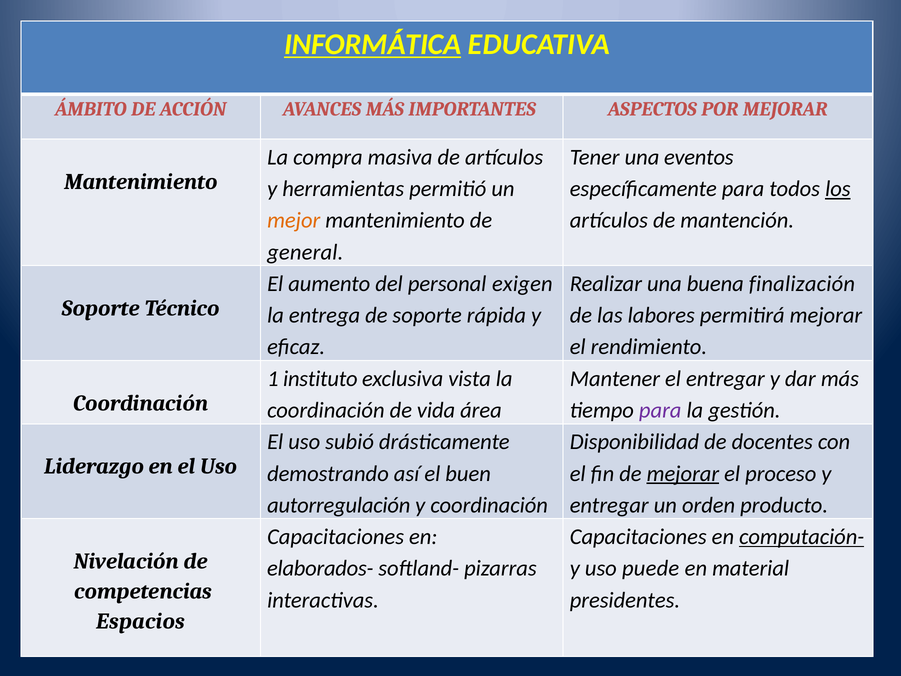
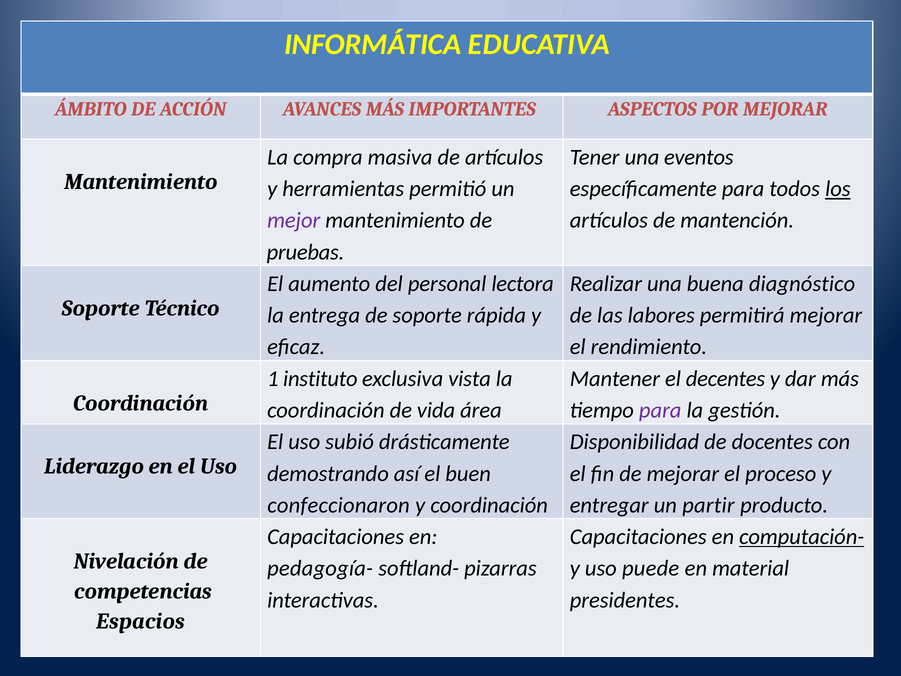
INFORMÁTICA underline: present -> none (373, 44)
mejor colour: orange -> purple (294, 220)
general: general -> pruebas (306, 252)
exigen: exigen -> lectora (523, 284)
finalización: finalización -> diagnóstico (802, 284)
el entregar: entregar -> decentes (726, 379)
mejorar underline: present -> none (683, 473)
autorregulación: autorregulación -> confeccionaron (339, 505)
orden: orden -> partir (708, 505)
elaborados-: elaborados- -> pedagogía- (320, 568)
